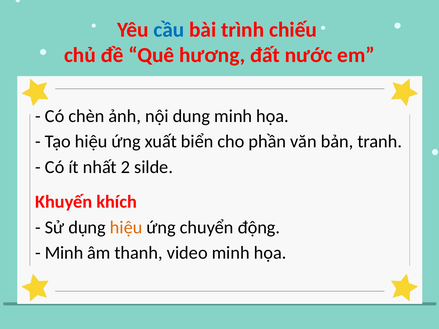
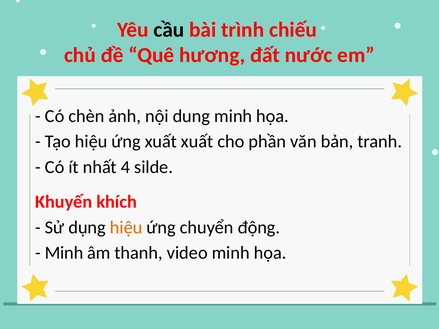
cầu colour: blue -> black (169, 30)
xuất biển: biển -> xuất (197, 142)
2: 2 -> 4 (125, 167)
